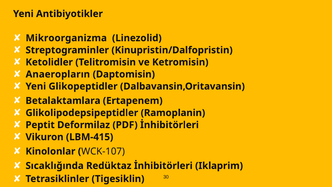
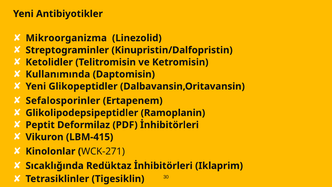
Anaeropların: Anaeropların -> Kullanımında (58, 74)
Betalaktamlara: Betalaktamlara -> Sefalosporinler (63, 101)
WCK-107: WCK-107 -> WCK-271 (103, 151)
